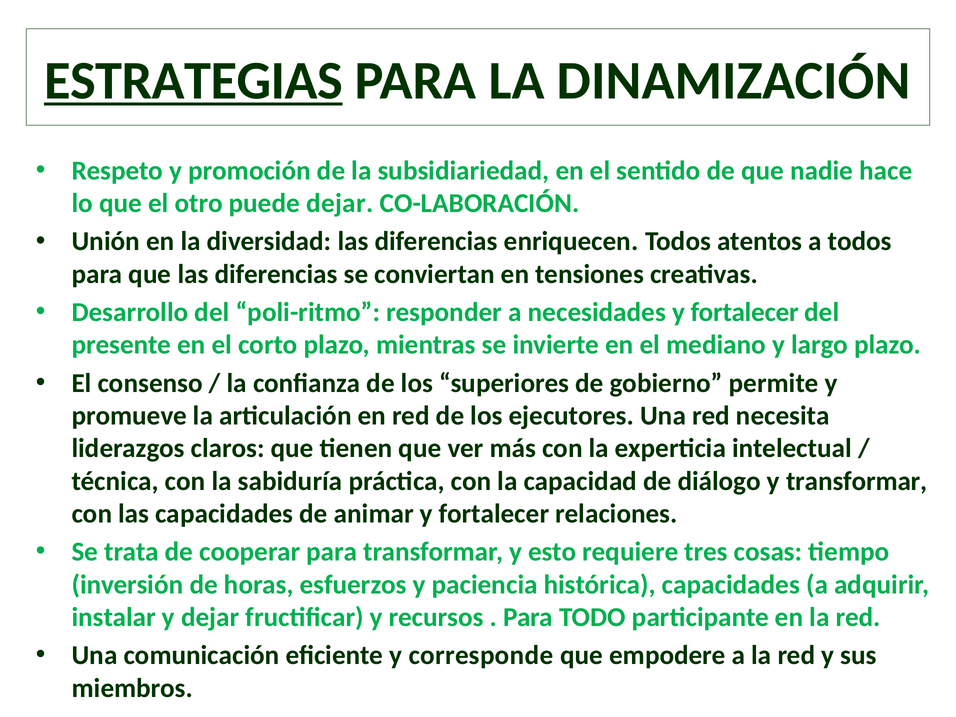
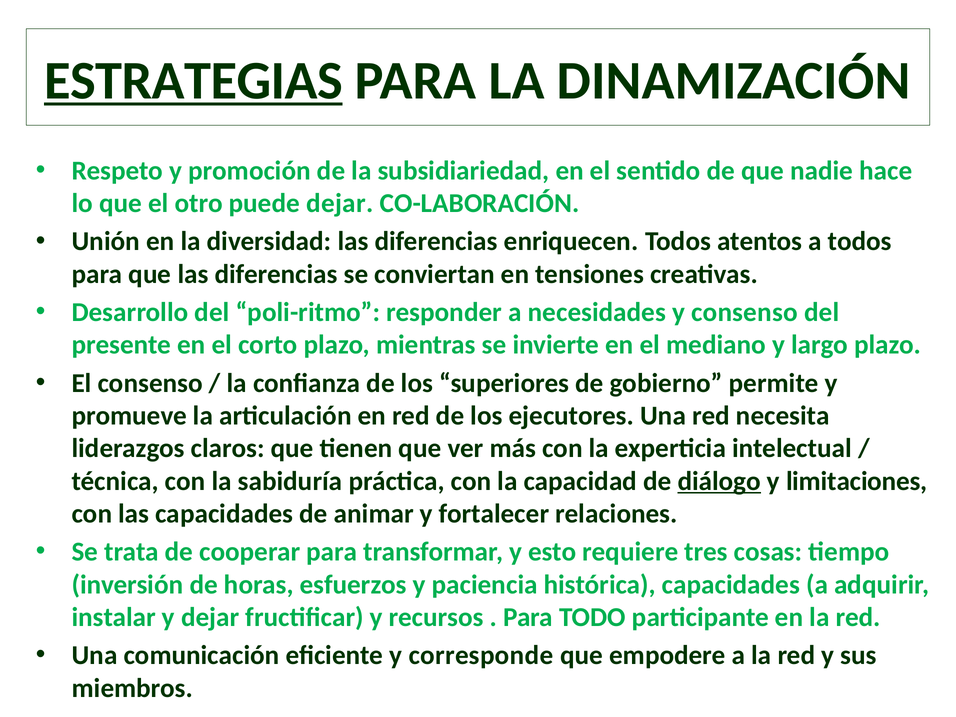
necesidades y fortalecer: fortalecer -> consenso (744, 312)
diálogo underline: none -> present (719, 481)
y transformar: transformar -> limitaciones (857, 481)
